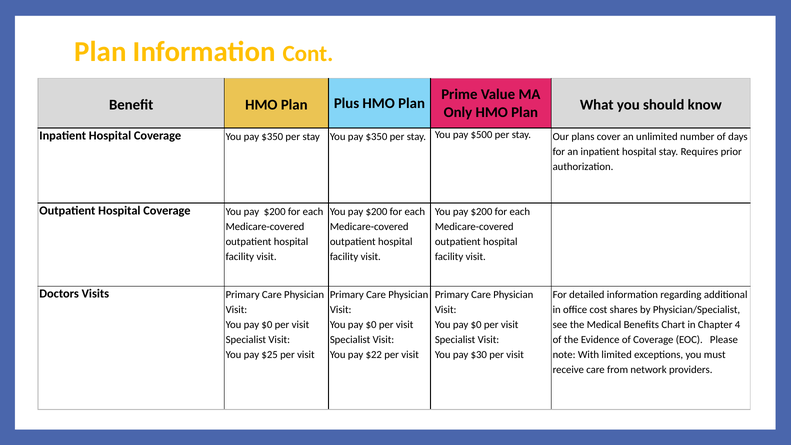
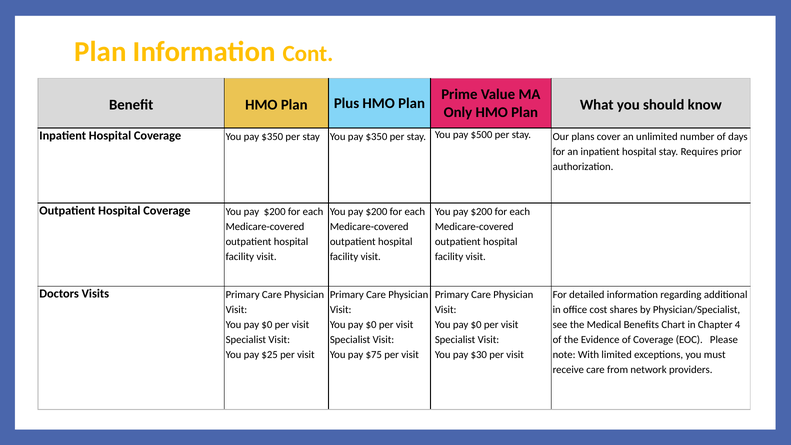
$22: $22 -> $75 (374, 355)
